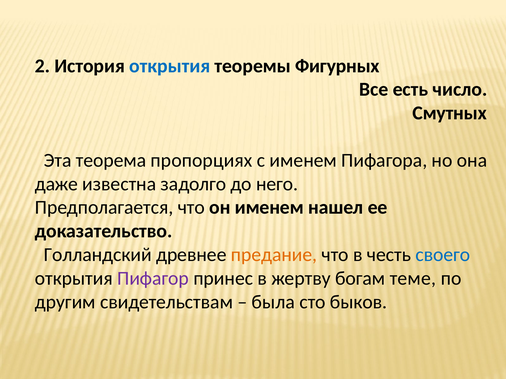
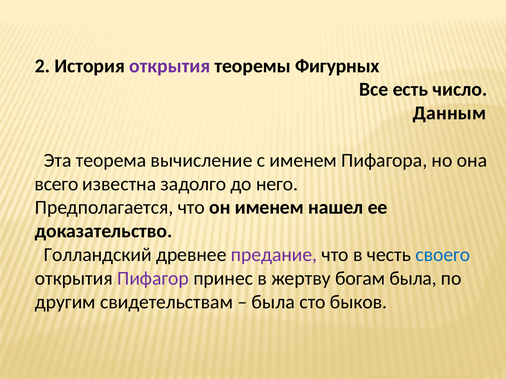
открытия colour: blue -> purple (170, 66)
Смутных: Смутных -> Данным (449, 113)
пропорциях: пропорциях -> вычисление (202, 161)
даже: даже -> всего (57, 184)
предание colour: orange -> purple (274, 255)
богам теме: теме -> была (413, 279)
